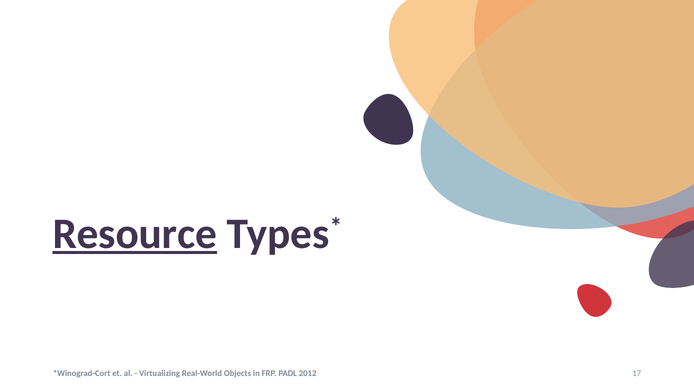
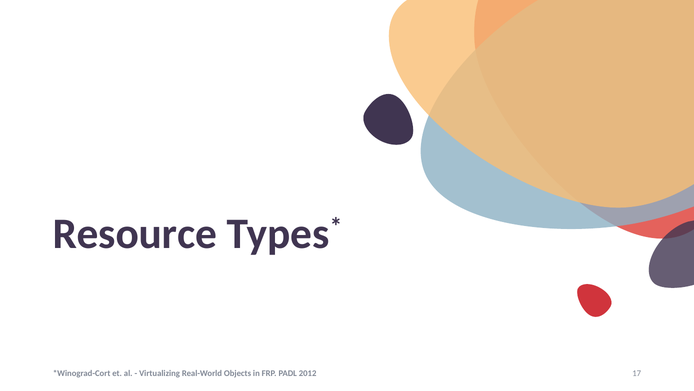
Resource underline: present -> none (135, 233)
